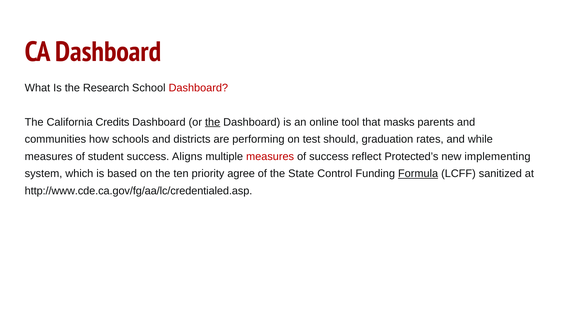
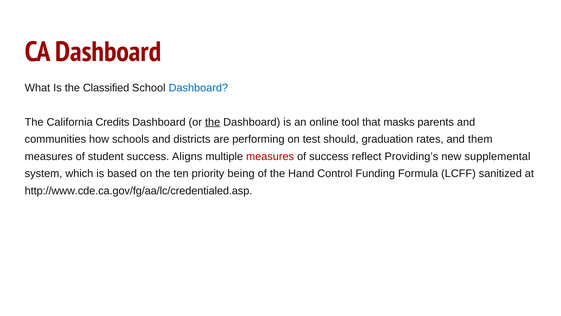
Research: Research -> Classified (106, 88)
Dashboard colour: red -> blue (198, 88)
while: while -> them (480, 139)
Protected’s: Protected’s -> Providing’s (411, 156)
implementing: implementing -> supplemental (497, 156)
agree: agree -> being (241, 173)
State: State -> Hand (301, 173)
Formula underline: present -> none (418, 173)
